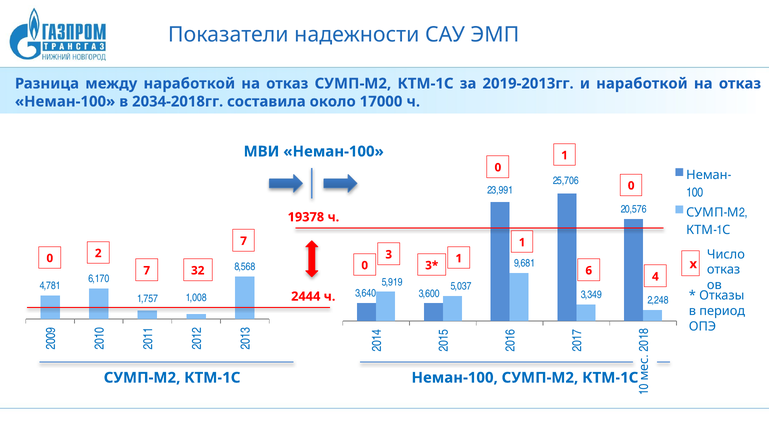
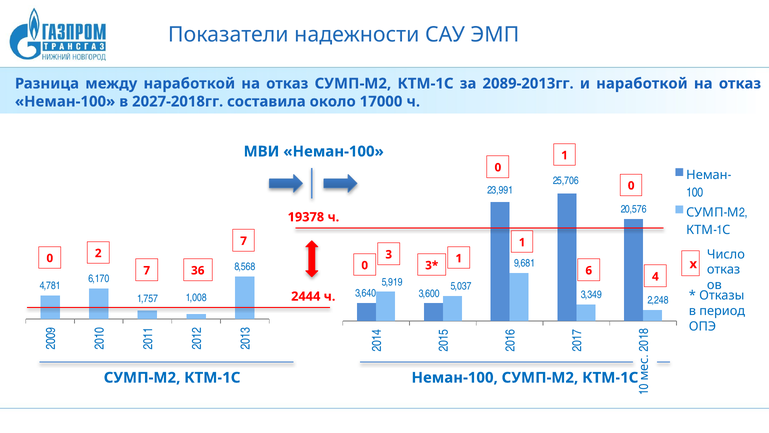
2019-2013гг: 2019-2013гг -> 2089-2013гг (528, 83)
2034-2018гг: 2034-2018гг -> 2027-2018гг (178, 101)
32: 32 -> 36 (198, 270)
